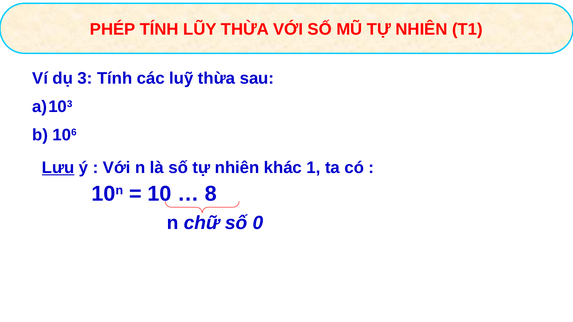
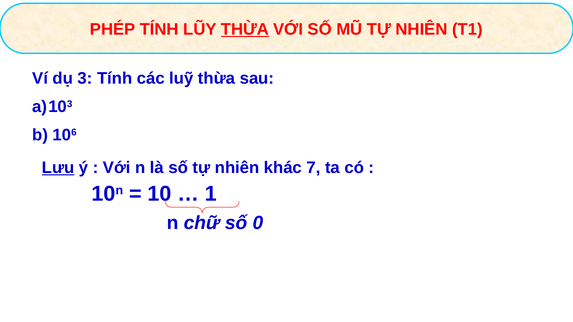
THỪA underline: none -> present (245, 30)
1: 1 -> 7 (313, 168)
8: 8 -> 1 (211, 194)
